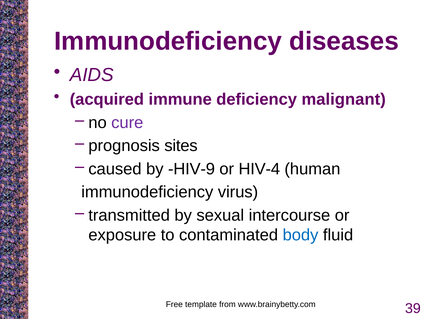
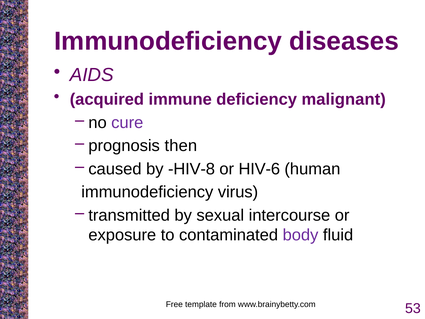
sites: sites -> then (181, 146)
HIV-9: HIV-9 -> HIV-8 (192, 169)
HIV-4: HIV-4 -> HIV-6 (259, 169)
body colour: blue -> purple (301, 235)
39: 39 -> 53 (413, 308)
